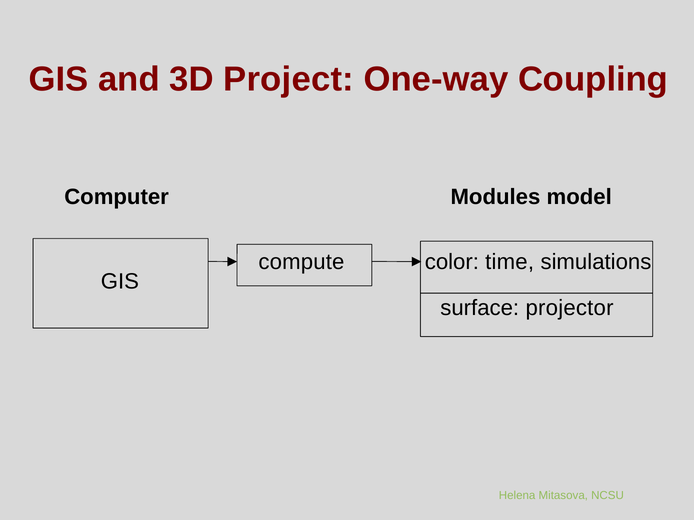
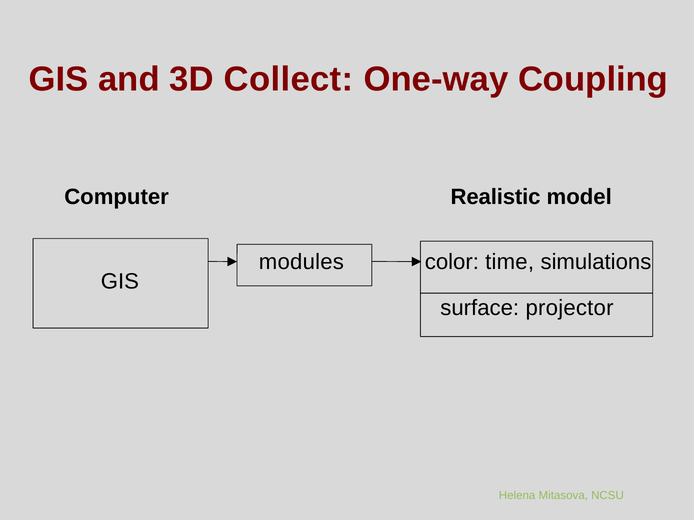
Project: Project -> Collect (289, 80)
Modules: Modules -> Realistic (496, 197)
compute: compute -> modules (301, 262)
